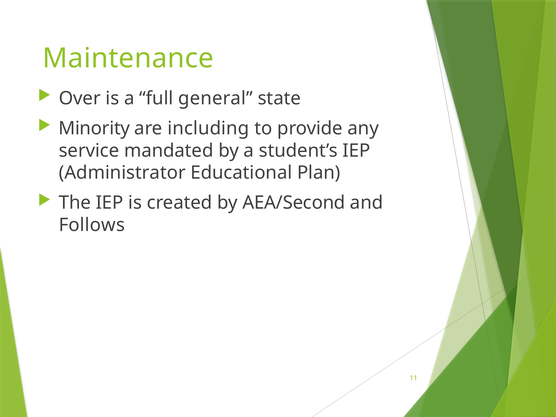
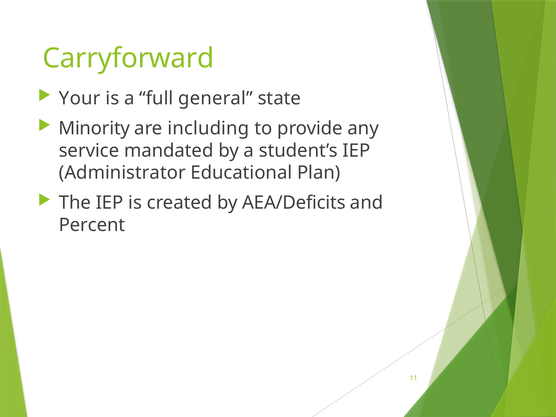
Maintenance: Maintenance -> Carryforward (128, 58)
Over: Over -> Your (80, 98)
AEA/Second: AEA/Second -> AEA/Deficits (294, 203)
Follows: Follows -> Percent (92, 225)
